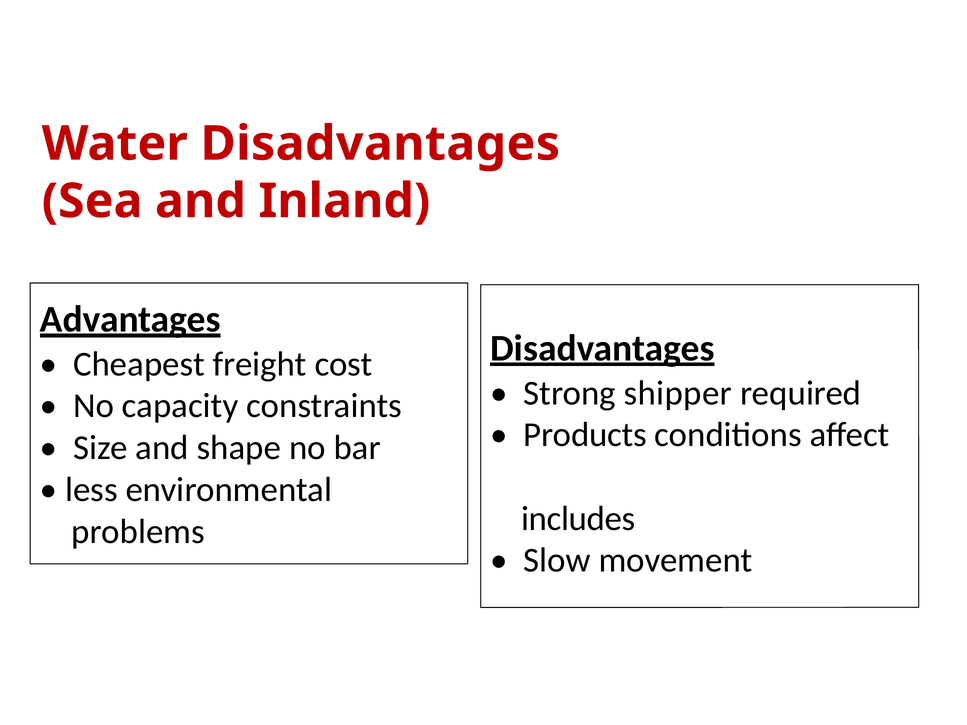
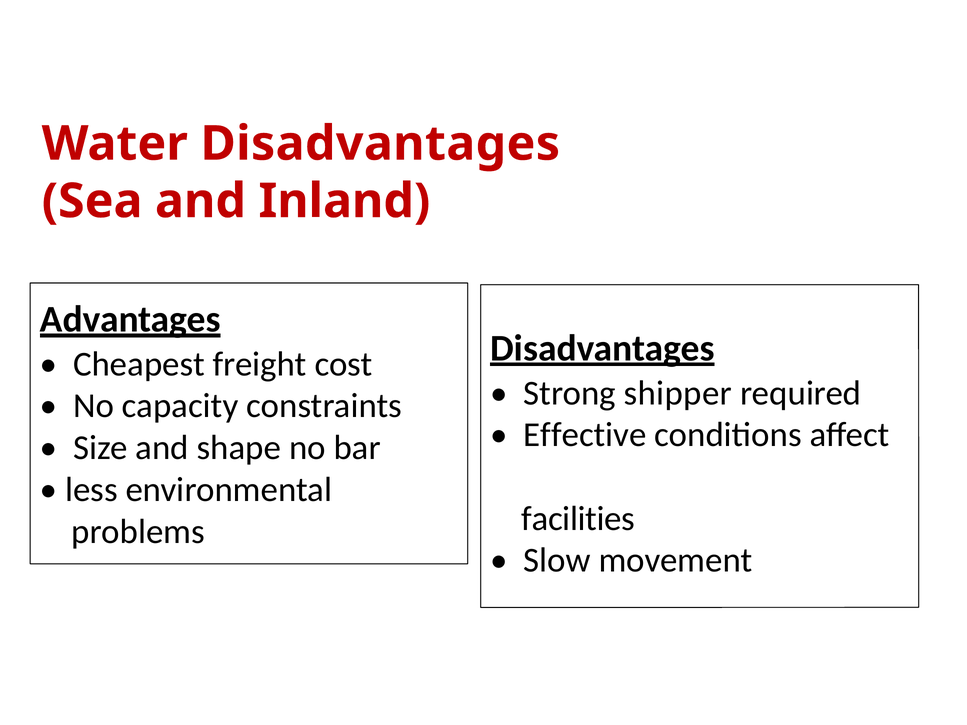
Products: Products -> Effective (585, 435)
includes: includes -> facilities (578, 519)
